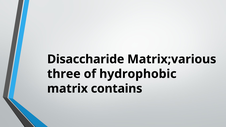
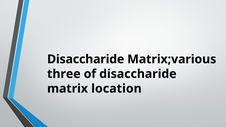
of hydrophobic: hydrophobic -> disaccharide (138, 74)
contains: contains -> location (116, 89)
